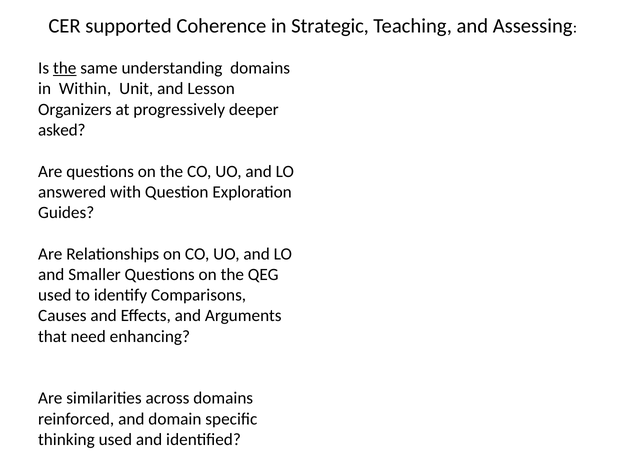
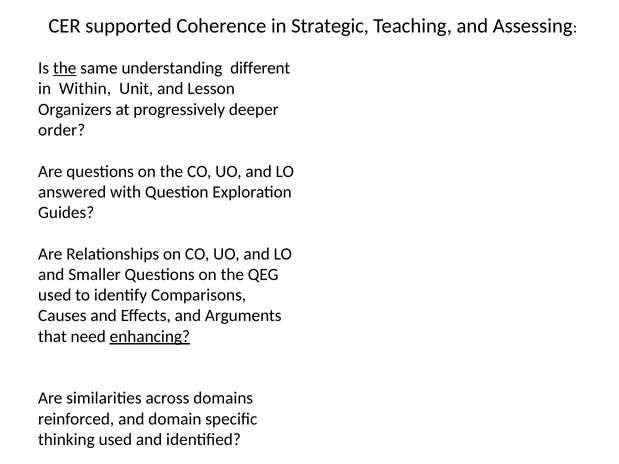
understanding domains: domains -> different (260, 68)
asked: asked -> order (62, 130)
enhancing underline: none -> present (150, 337)
